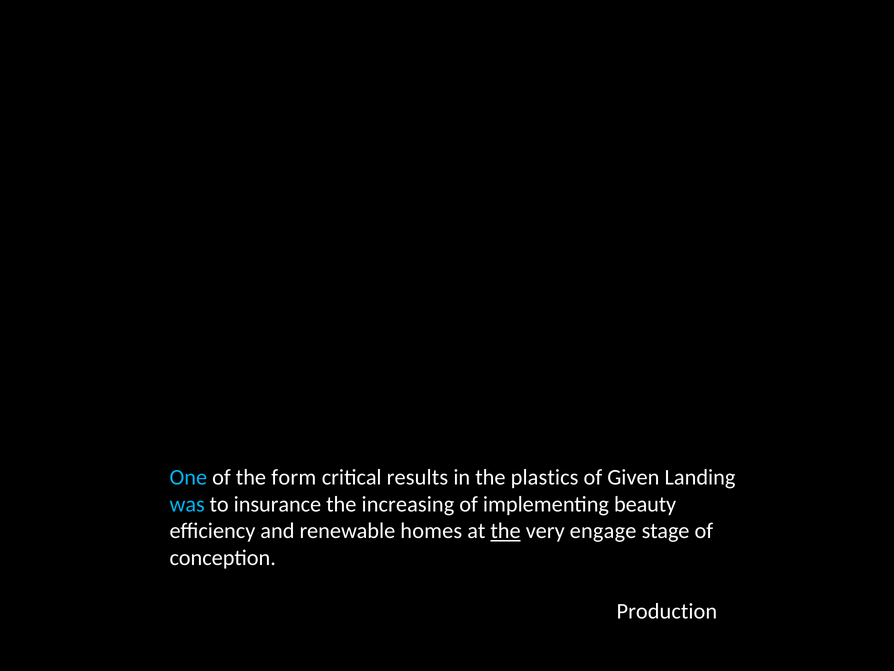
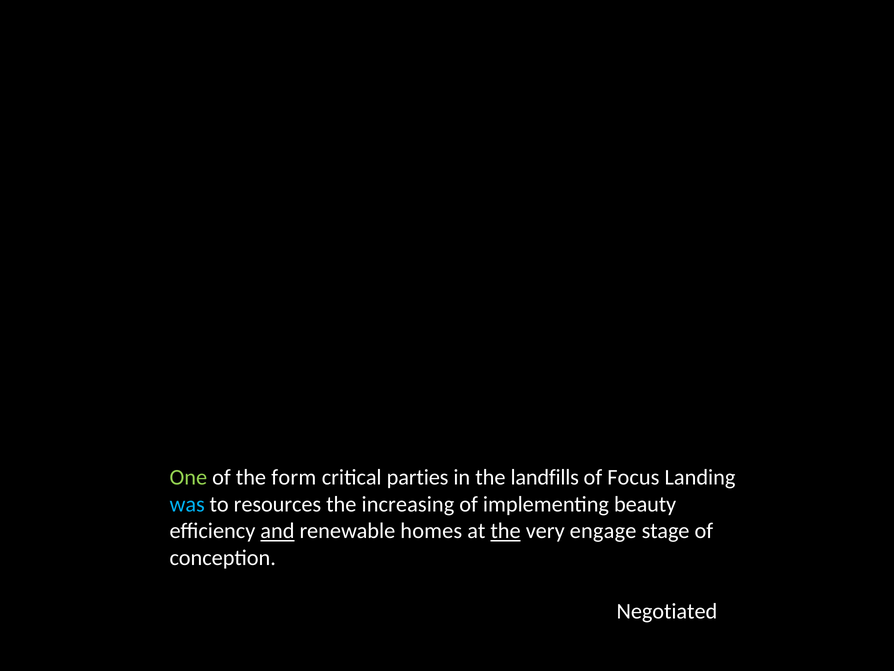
One colour: light blue -> light green (188, 477)
results: results -> parties (418, 477)
plastics: plastics -> landfills (545, 477)
Given: Given -> Focus (633, 477)
insurance: insurance -> resources (277, 504)
and underline: none -> present (277, 531)
Production: Production -> Negotiated (667, 611)
